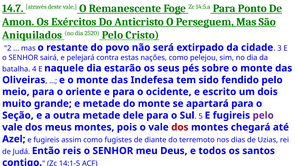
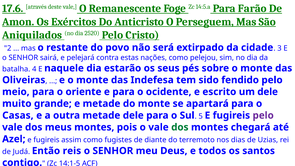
14.7: 14.7 -> 17.6 (13, 8)
Ponto: Ponto -> Farão (252, 8)
um dois: dois -> dele (268, 92)
Seção: Seção -> Casas (18, 115)
dos colour: red -> green (180, 127)
